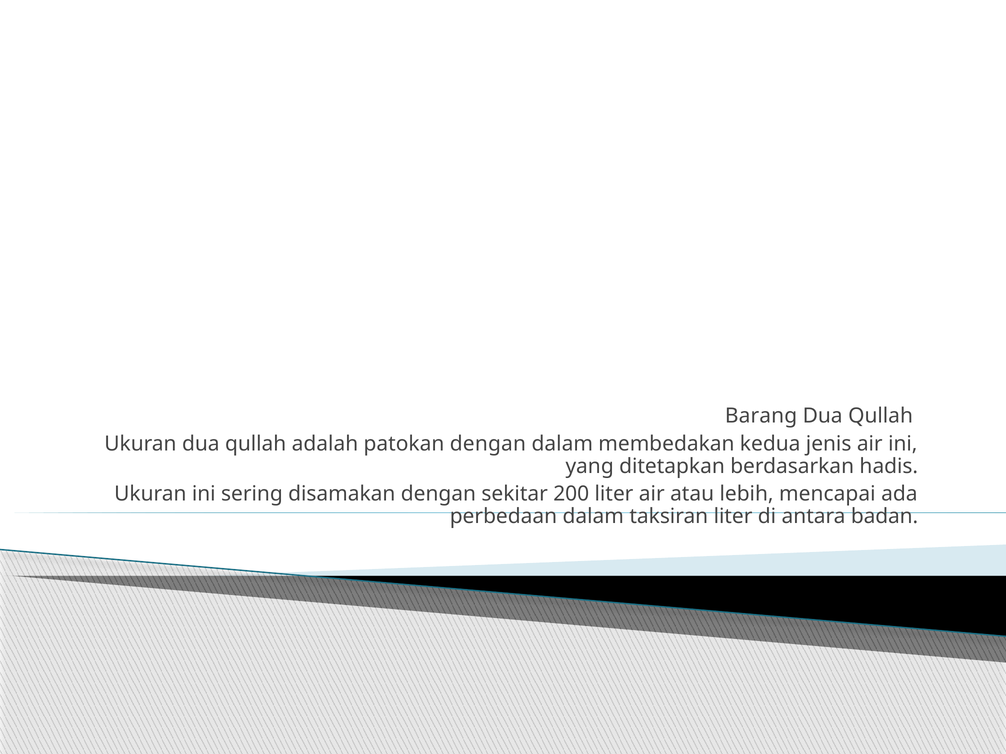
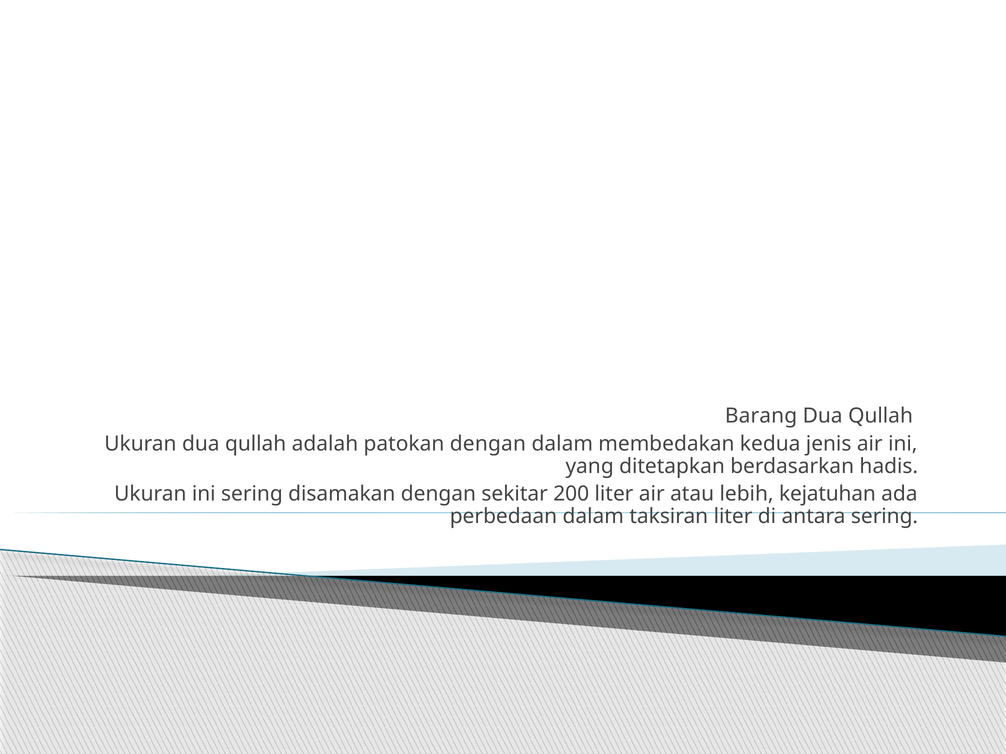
mencapai: mencapai -> kejatuhan (827, 494)
antara badan: badan -> sering (885, 517)
